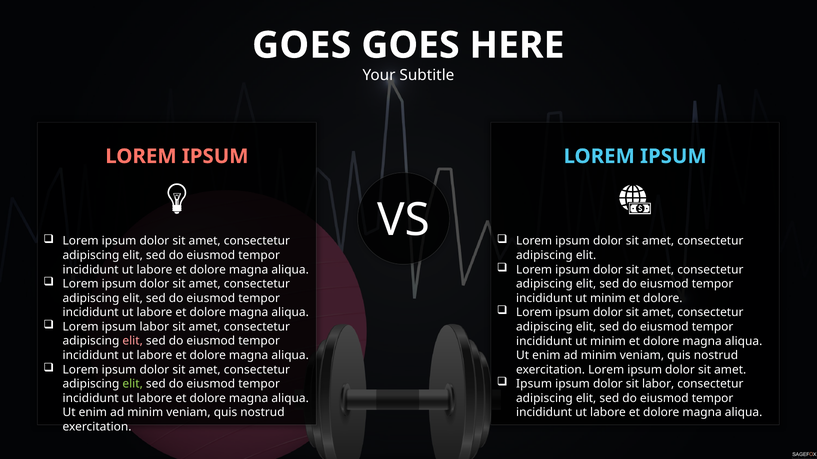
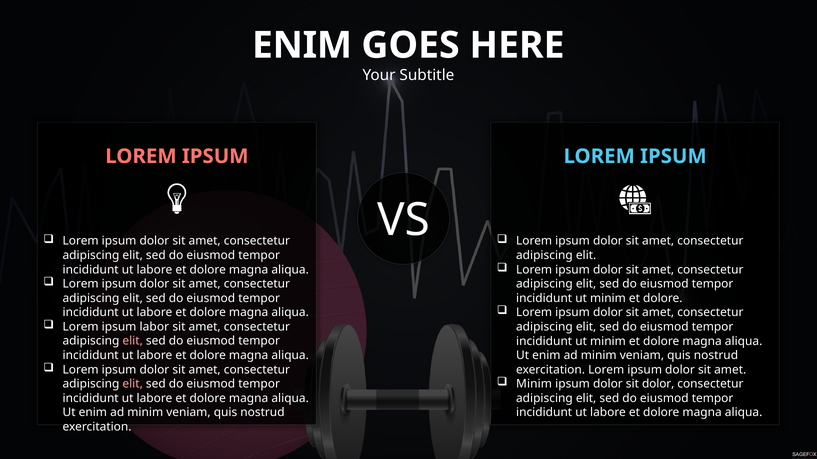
GOES: GOES -> ENIM (302, 45)
Ipsum: Ipsum -> Minim (534, 384)
sit labor: labor -> dolor (658, 384)
elit colour: light green -> pink (133, 384)
